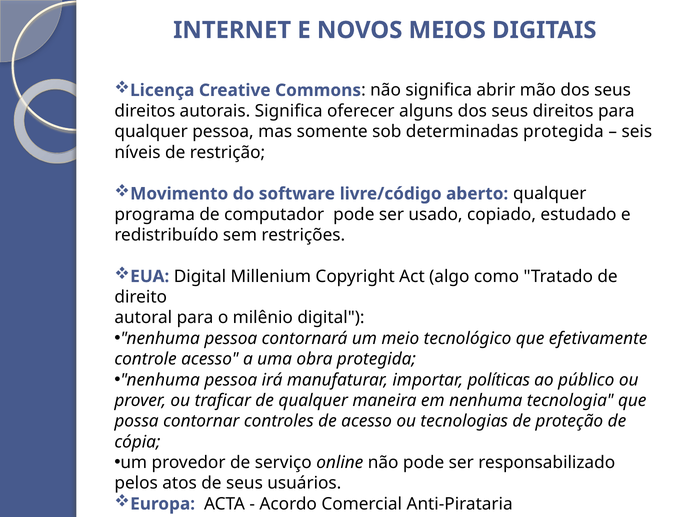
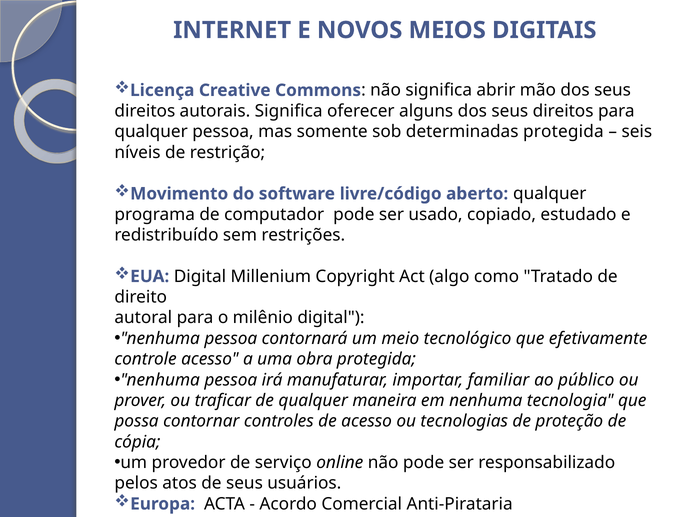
políticas: políticas -> familiar (499, 380)
